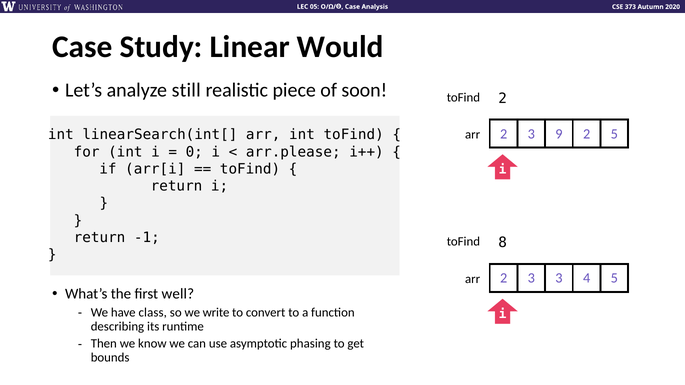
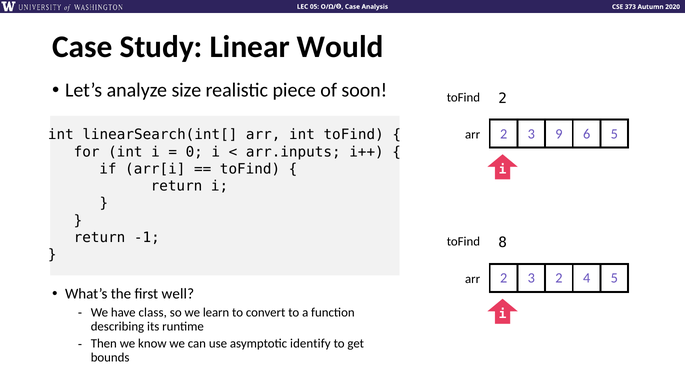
still: still -> size (186, 90)
9 2: 2 -> 6 (587, 134)
arr.please: arr.please -> arr.inputs (293, 152)
3 3: 3 -> 2 (559, 278)
write: write -> learn (216, 313)
phasing: phasing -> identify (310, 344)
